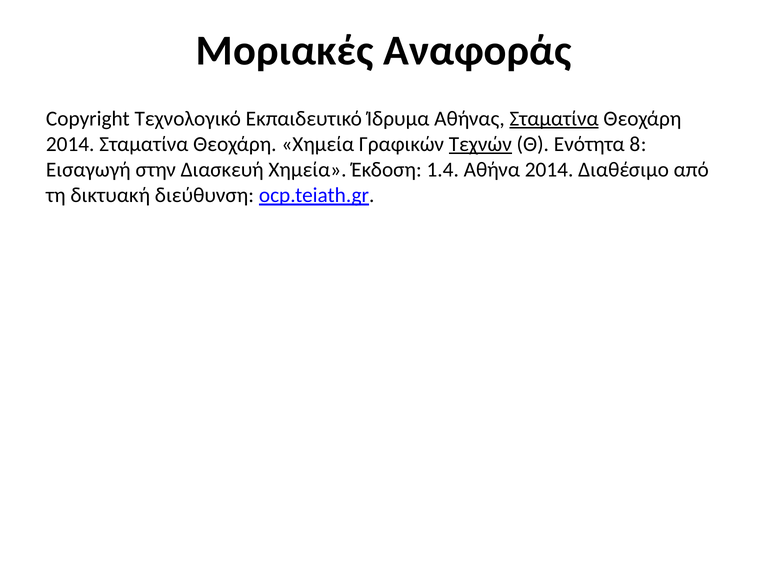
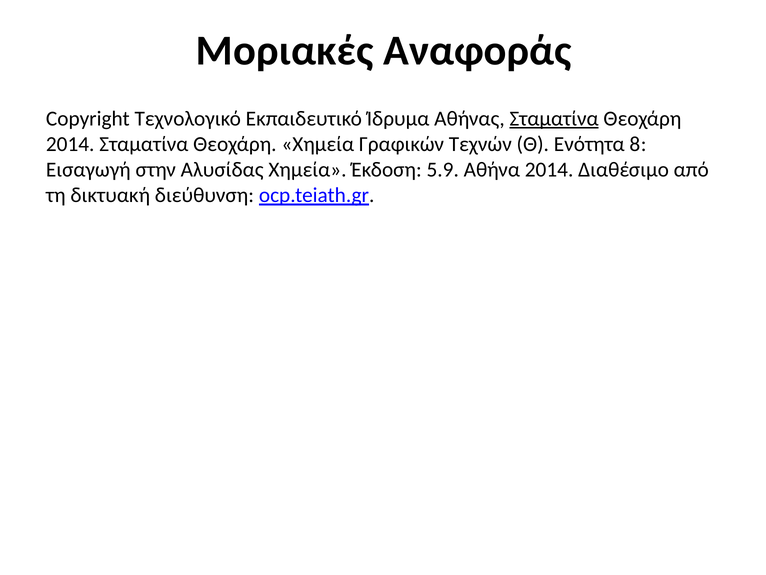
Τεχνών underline: present -> none (480, 144)
Διασκευή: Διασκευή -> Αλυσίδας (222, 170)
1.4: 1.4 -> 5.9 (443, 170)
